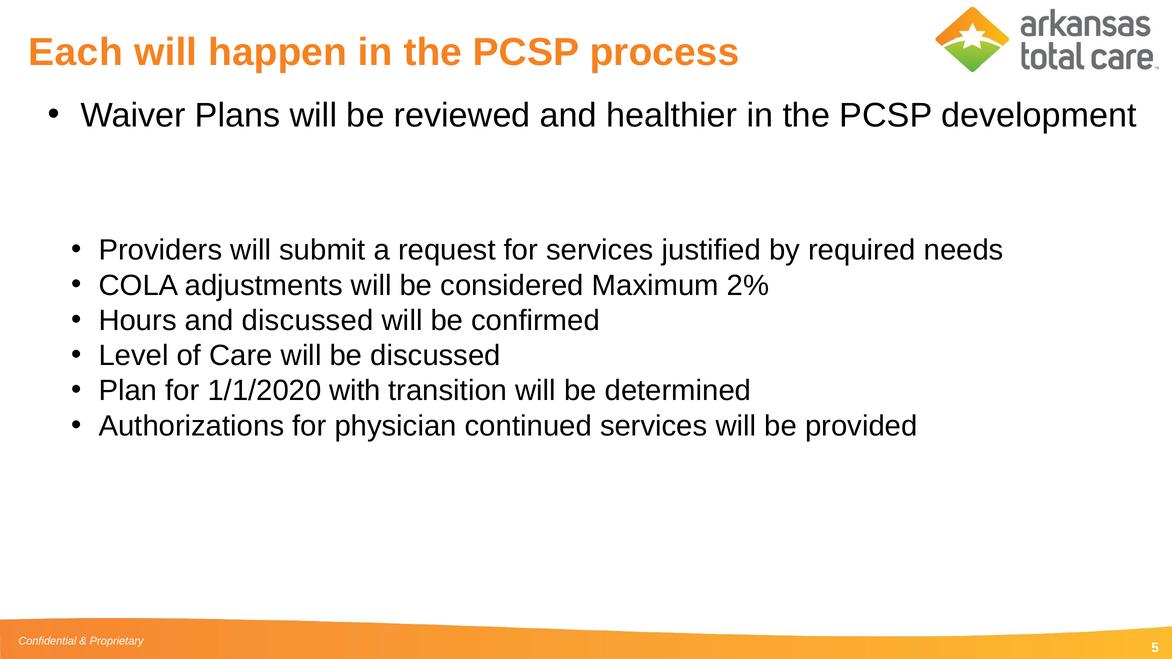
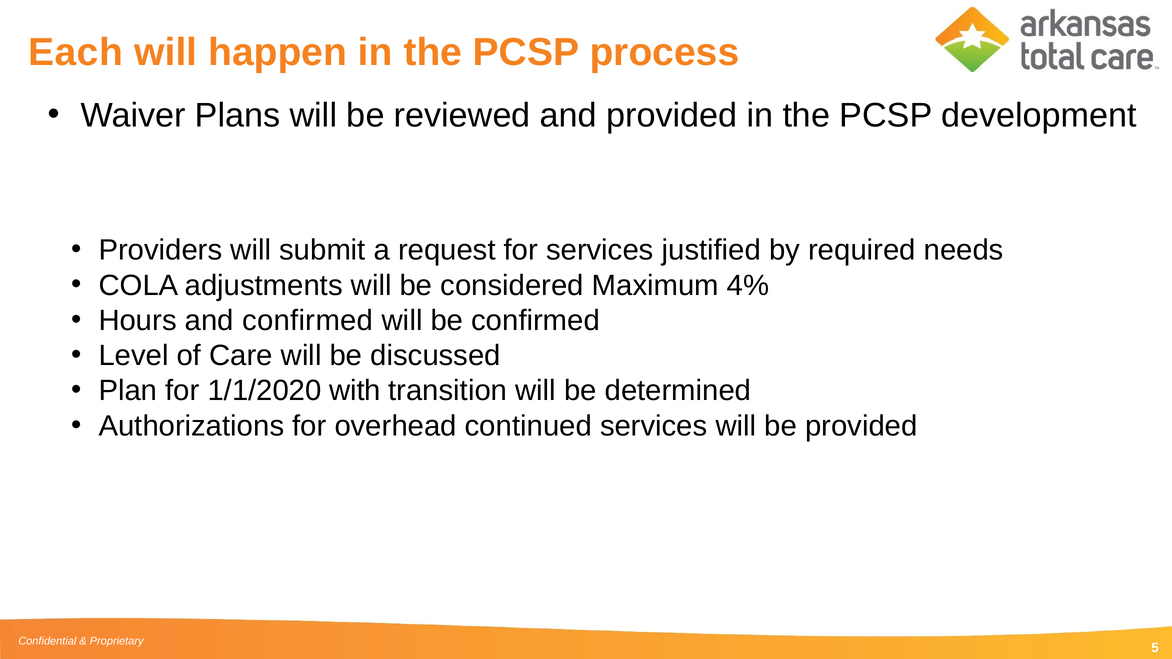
and healthier: healthier -> provided (672, 115)
2%: 2% -> 4% (748, 285)
and discussed: discussed -> confirmed (308, 321)
physician: physician -> overhead (396, 426)
